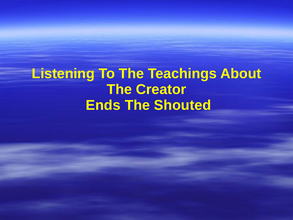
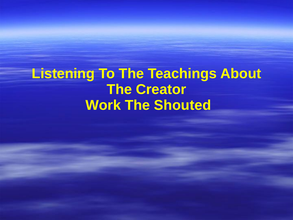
Ends: Ends -> Work (103, 105)
